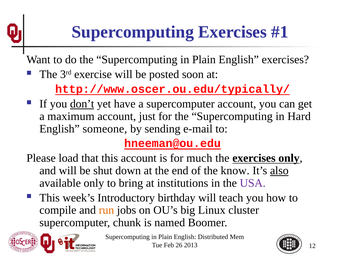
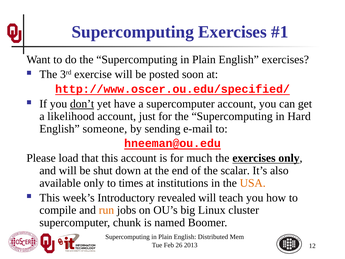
http://www.oscer.ou.edu/typically/: http://www.oscer.ou.edu/typically/ -> http://www.oscer.ou.edu/specified/ (173, 89)
maximum: maximum -> likelihood (71, 116)
know: know -> scalar (235, 170)
also underline: present -> none (279, 170)
bring: bring -> times (131, 183)
USA colour: purple -> orange (253, 183)
birthday: birthday -> revealed (177, 198)
